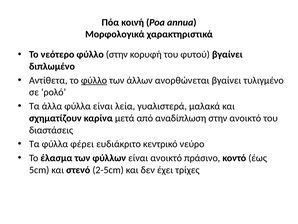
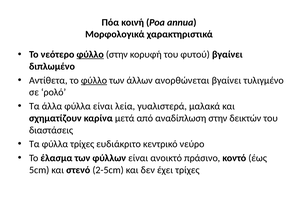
φύλλο underline: none -> present (90, 54)
στην ανοικτό: ανοικτό -> δεικτών (245, 118)
φύλλα φέρει: φέρει -> τρίχες (82, 144)
